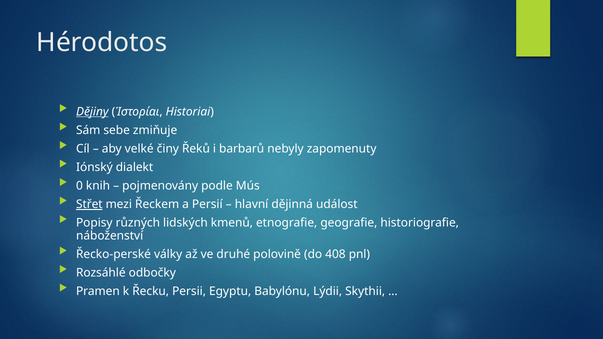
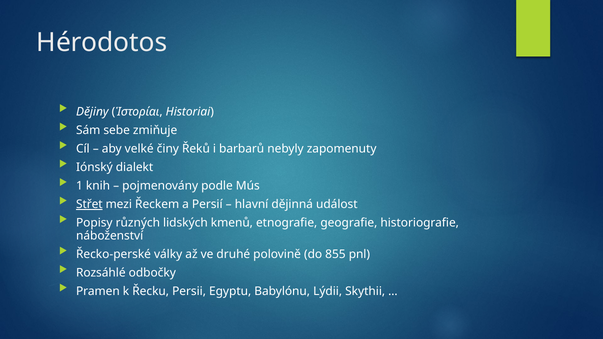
Dějiny underline: present -> none (92, 112)
0: 0 -> 1 (79, 186)
408: 408 -> 855 (335, 254)
